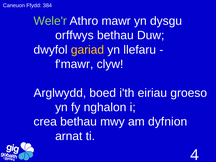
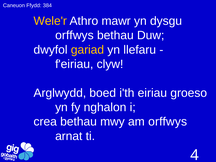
Wele'r colour: light green -> yellow (50, 21)
f'mawr: f'mawr -> f'eiriau (74, 64)
am dyfnion: dyfnion -> orffwys (168, 122)
